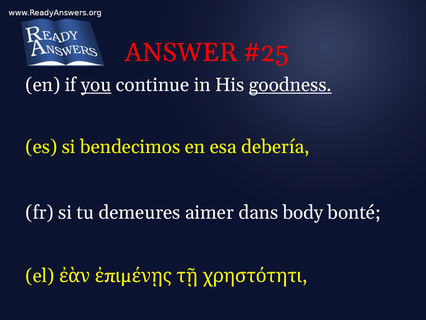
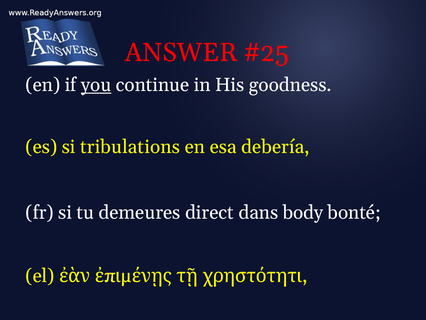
goodness underline: present -> none (290, 85)
bendecimos: bendecimos -> tribulations (130, 147)
aimer: aimer -> direct (209, 212)
